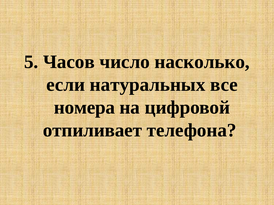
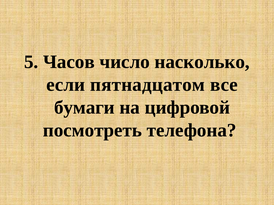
натуральных: натуральных -> пятнадцатом (147, 85)
номера: номера -> бумаги (84, 108)
отпиливает: отпиливает -> посмотреть (92, 131)
